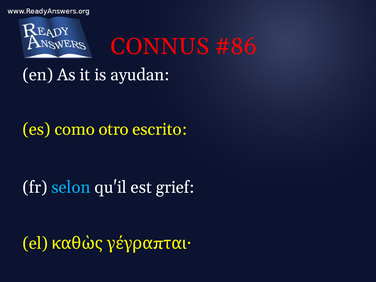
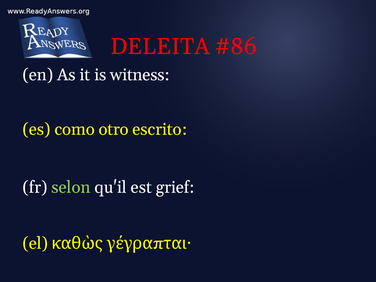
CONNUS: CONNUS -> DELEITA (160, 46)
ayudan: ayudan -> witness (140, 75)
selon colour: light blue -> light green (71, 187)
